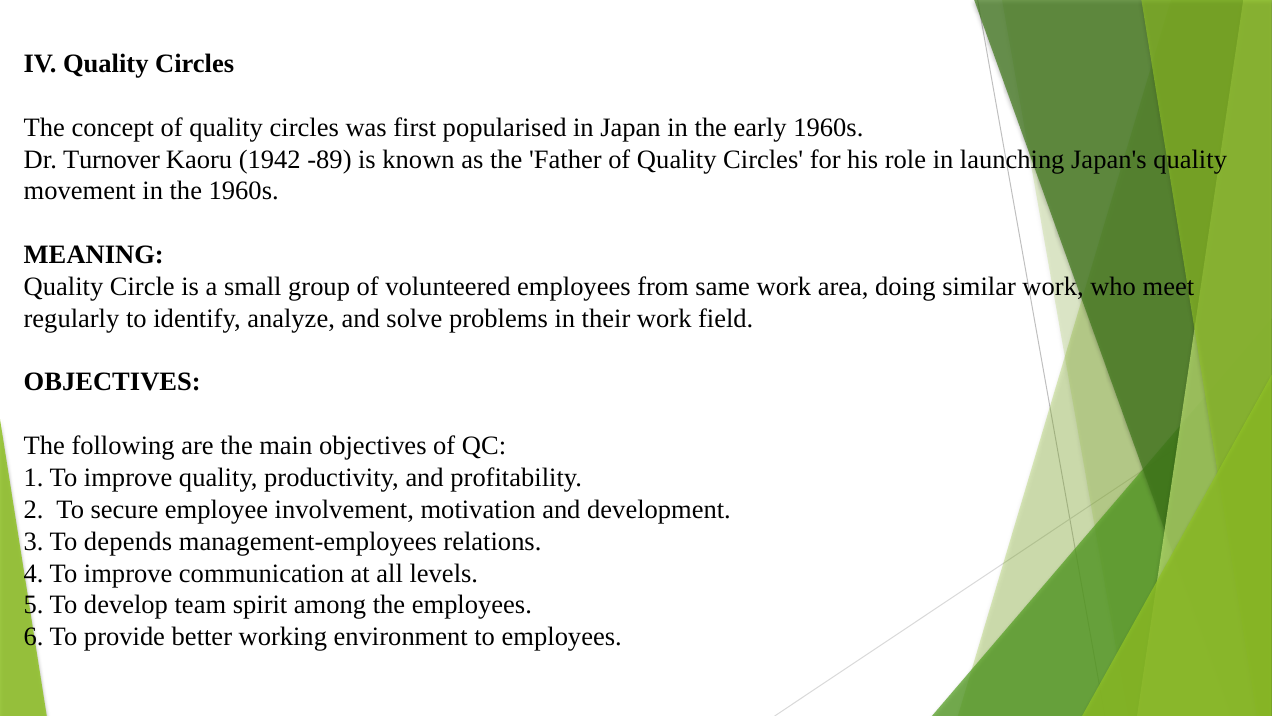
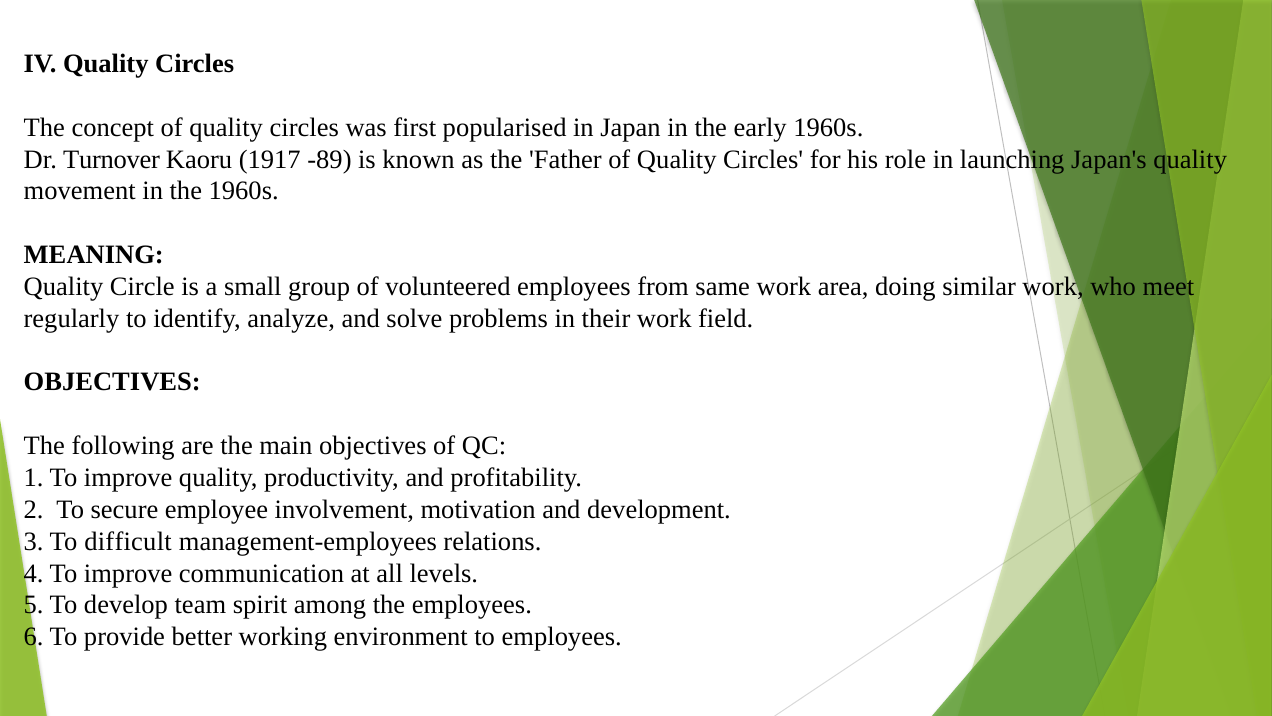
1942: 1942 -> 1917 (270, 159)
depends: depends -> difficult (128, 541)
